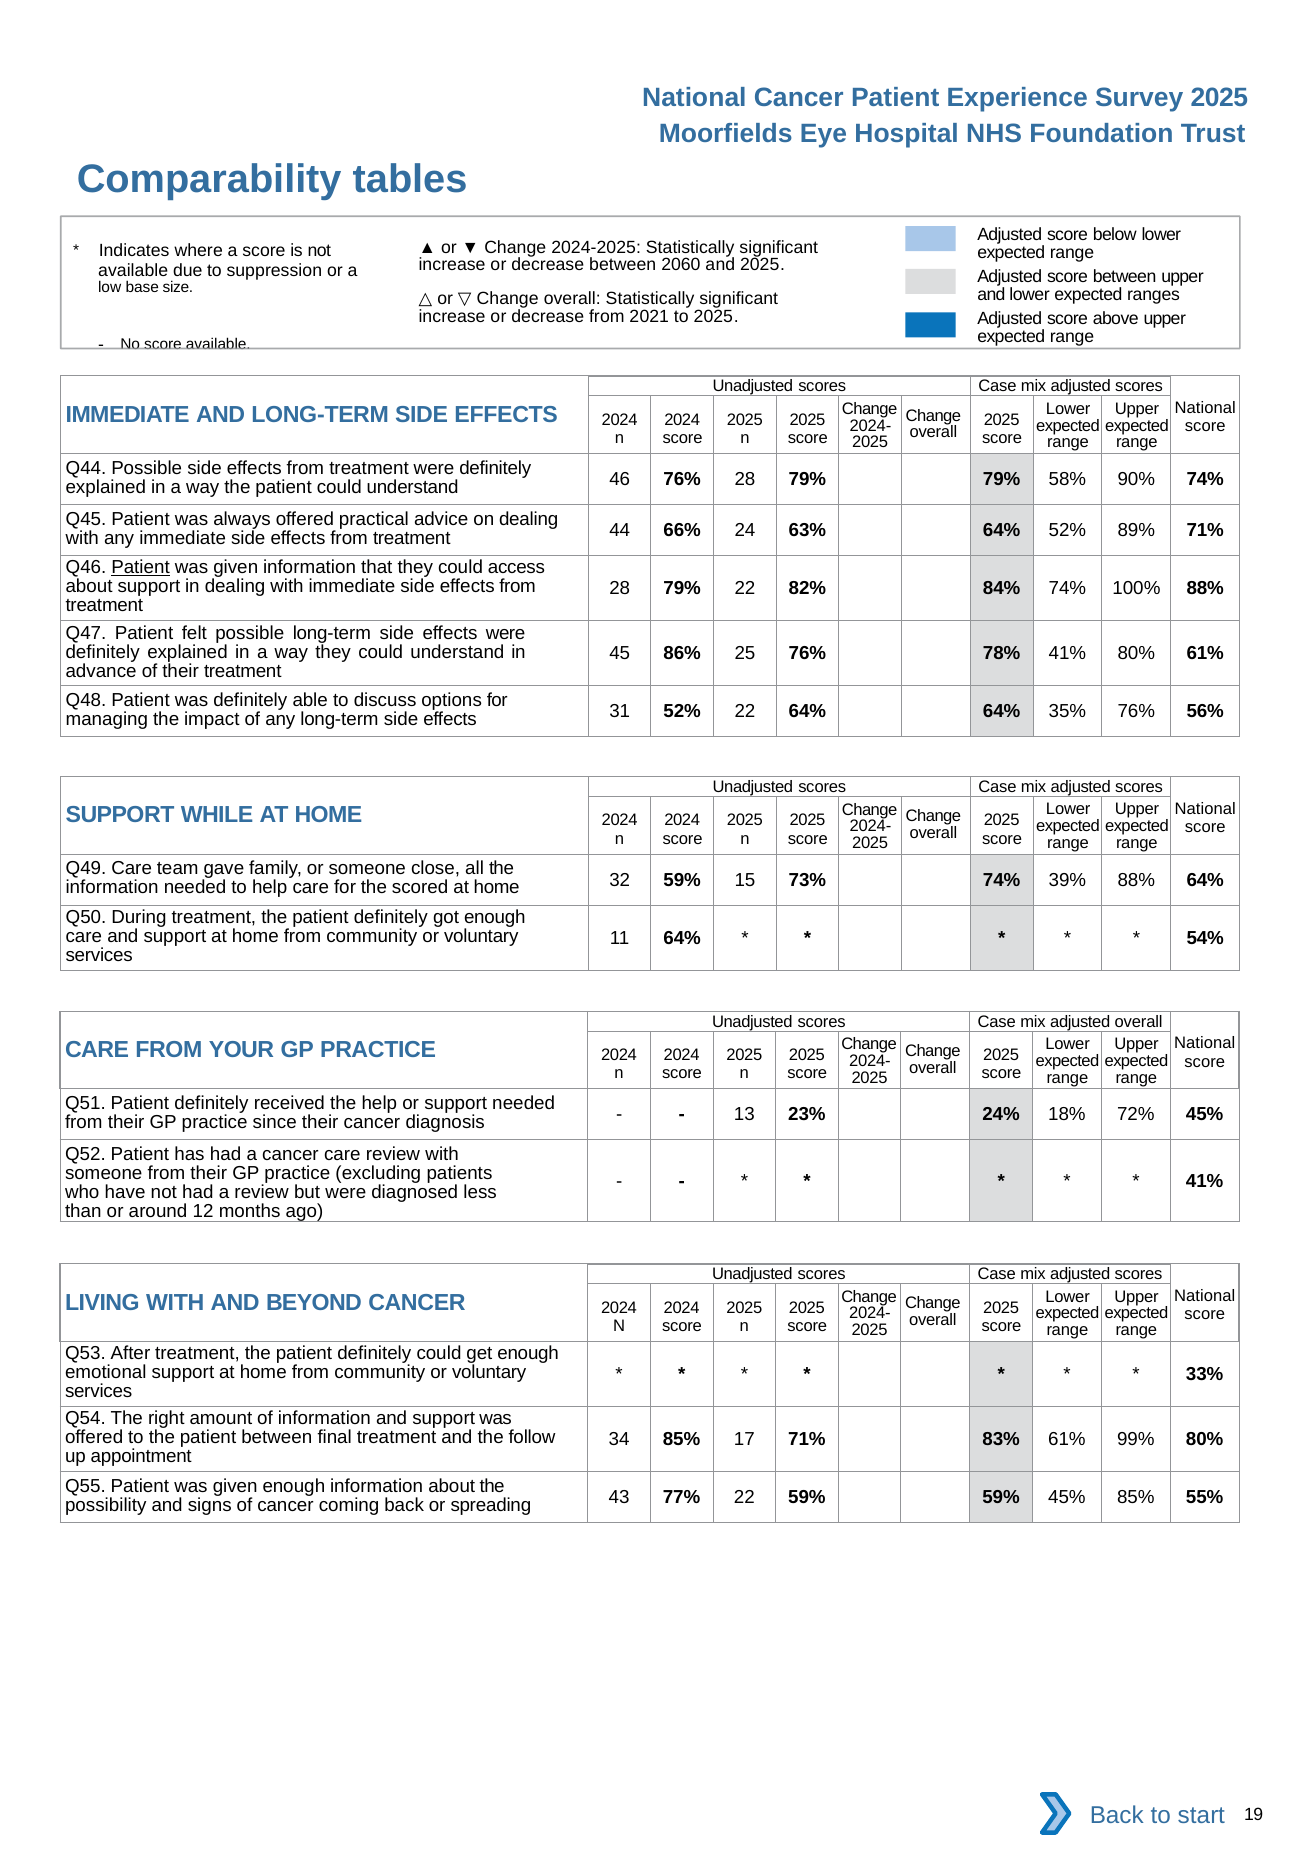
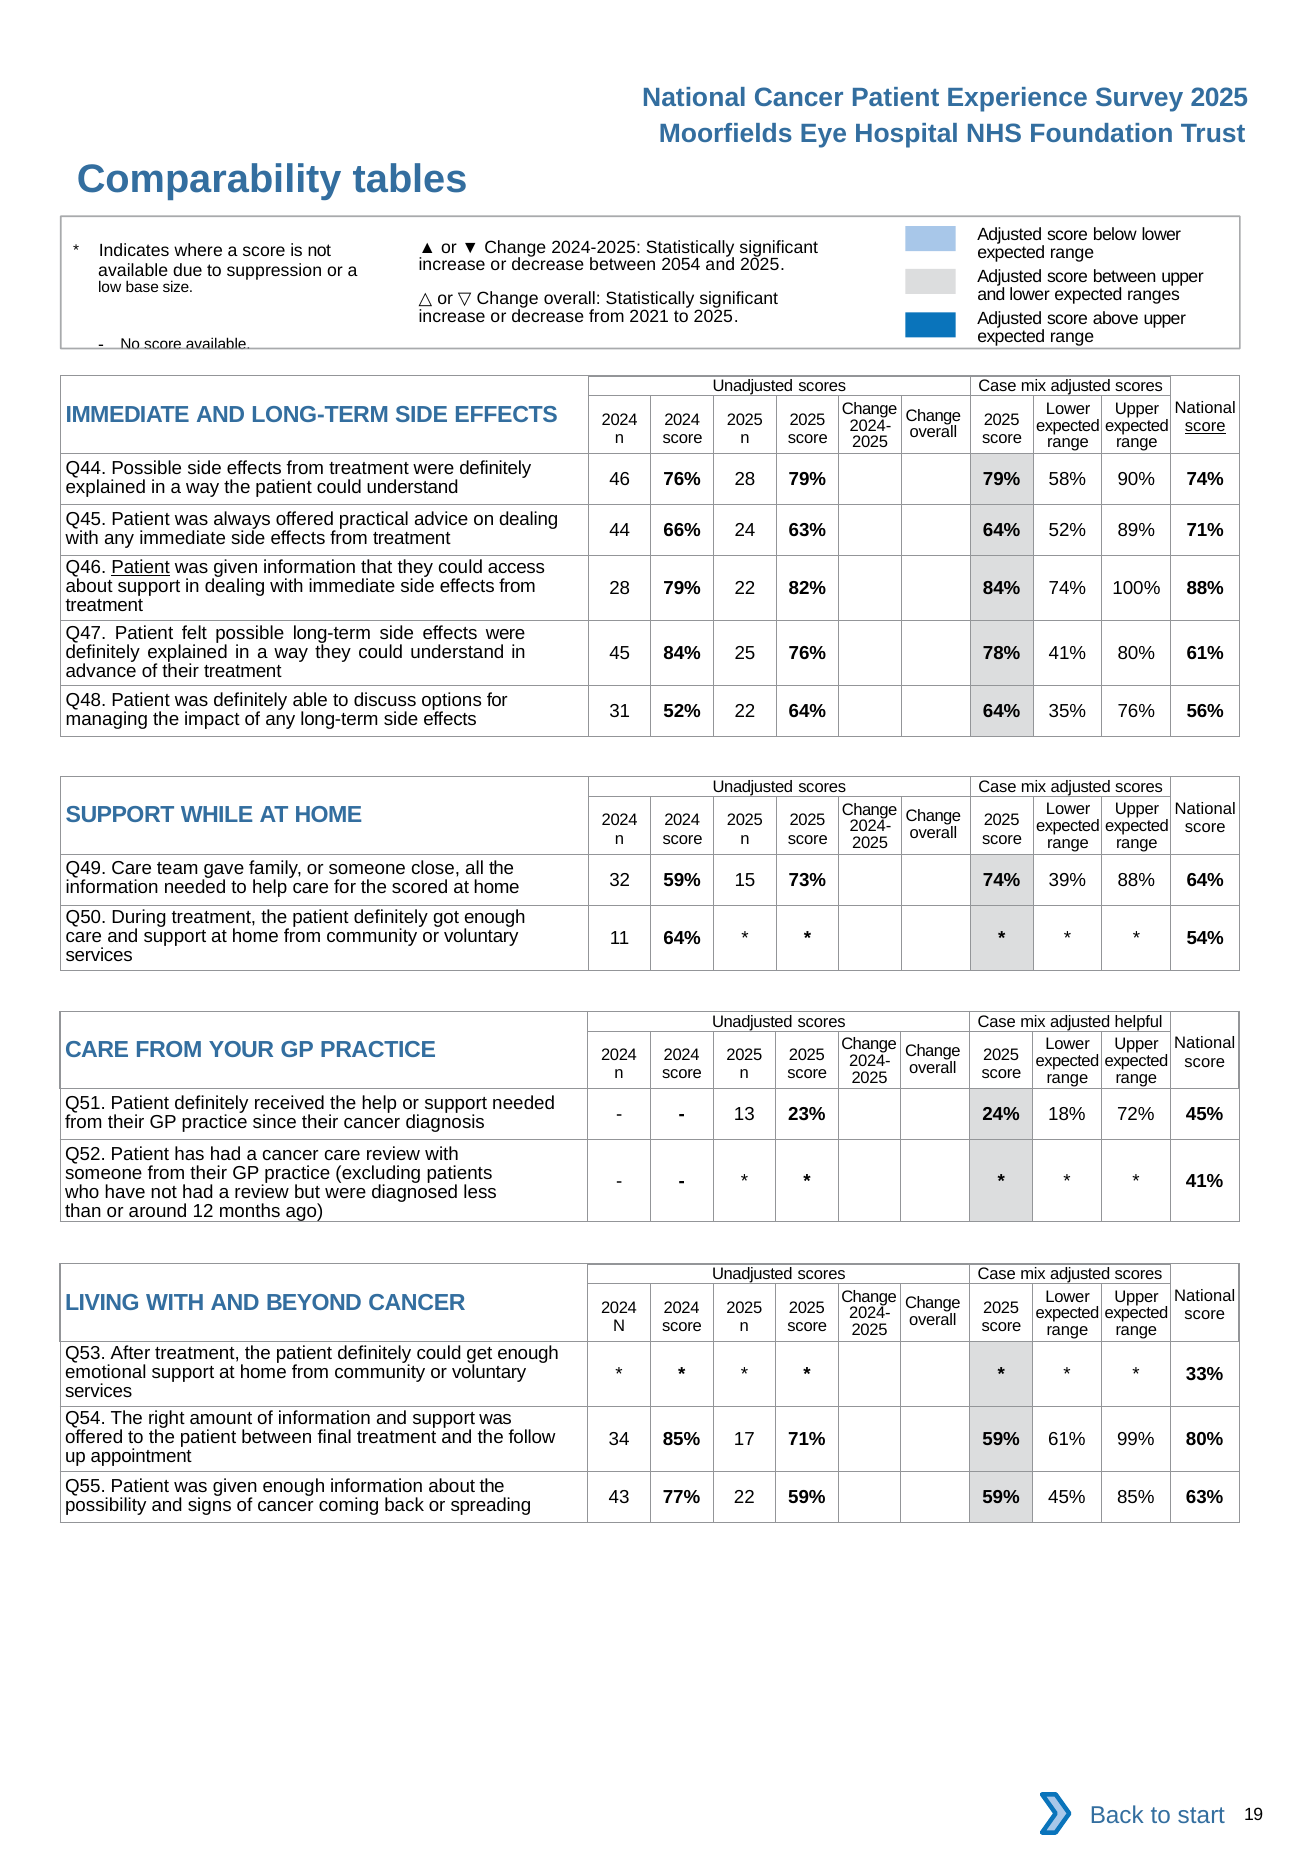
2060: 2060 -> 2054 (681, 265)
score underline: none -> present (1205, 426)
45 86%: 86% -> 84% (682, 653)
adjusted overall: overall -> helpful (1139, 1022)
71% 83%: 83% -> 59% (1001, 1439)
85% 55%: 55% -> 63% (1205, 1497)
